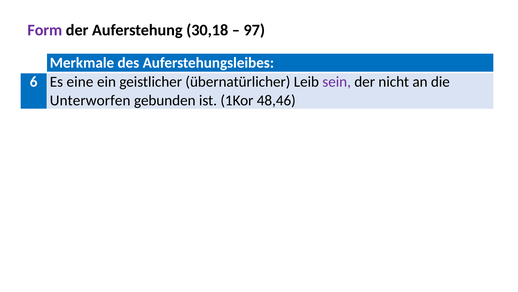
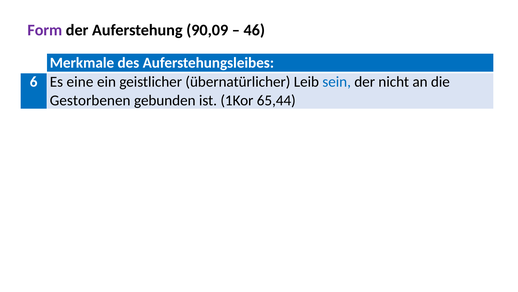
30,18: 30,18 -> 90,09 (207, 30)
97: 97 -> 46 (254, 30)
sein colour: purple -> blue (337, 82)
Unterworfen: Unterworfen -> Gestorbenen (90, 100)
48,46: 48,46 -> 65,44 (276, 100)
